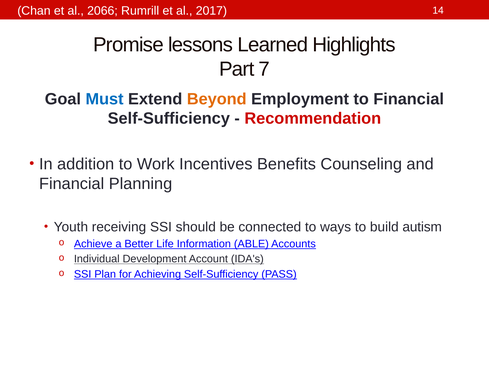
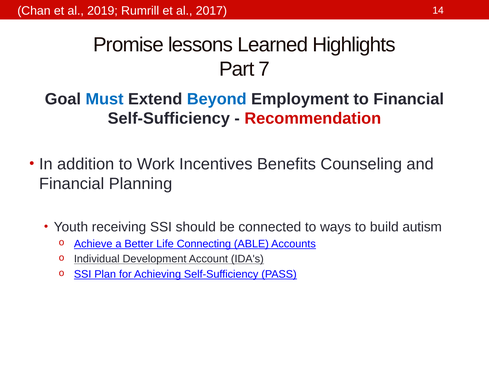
2066: 2066 -> 2019 (102, 11)
Beyond colour: orange -> blue (217, 99)
Information: Information -> Connecting (204, 244)
